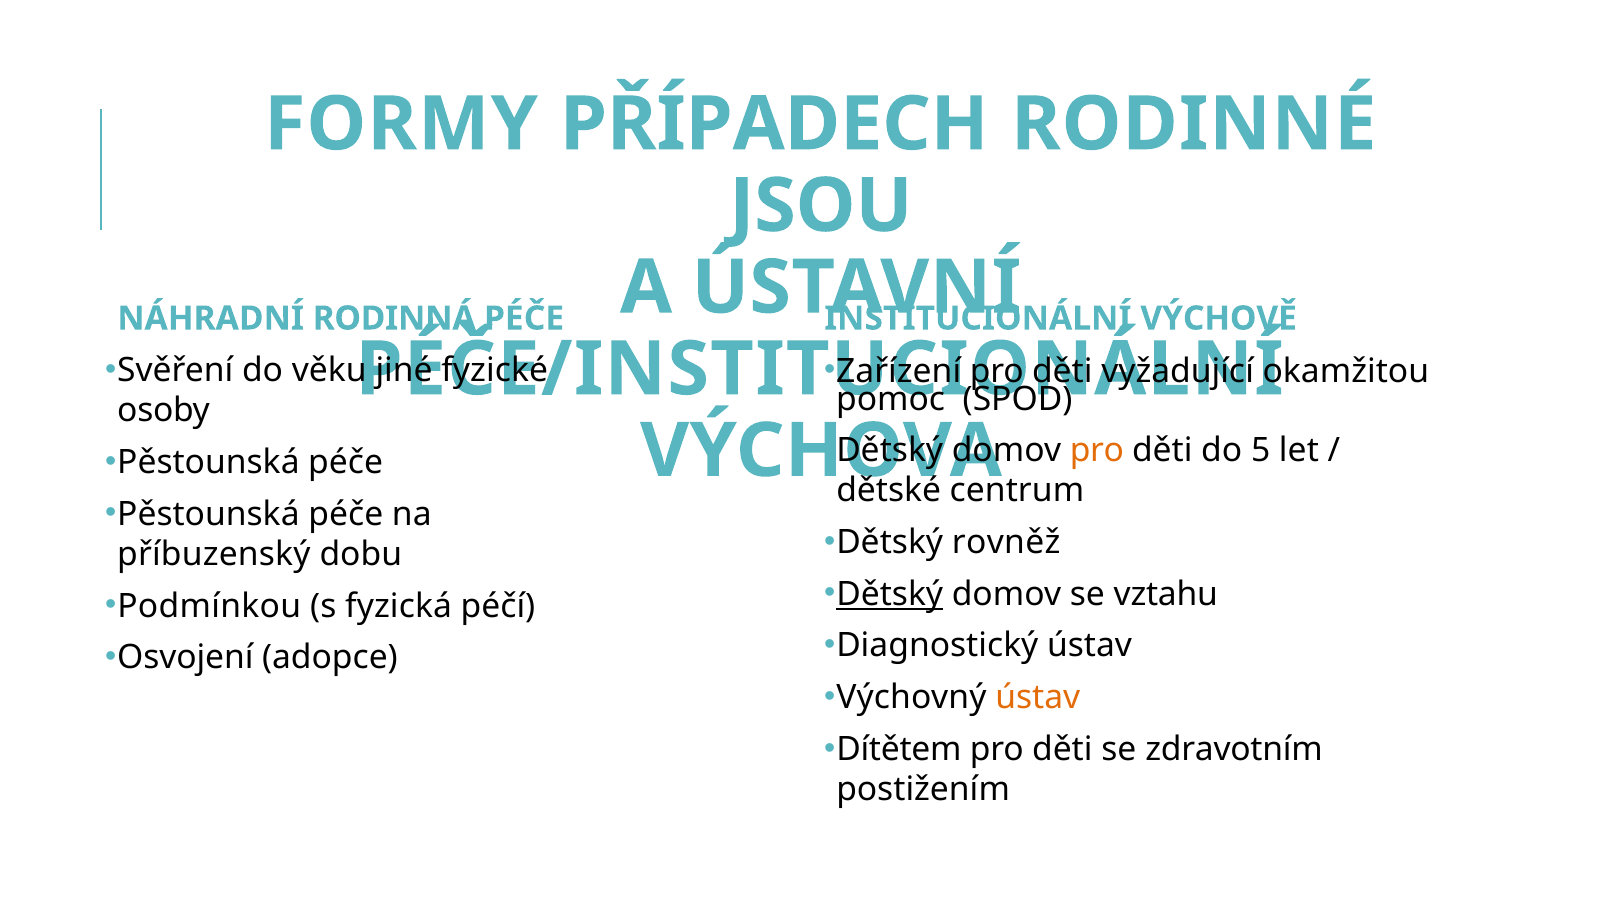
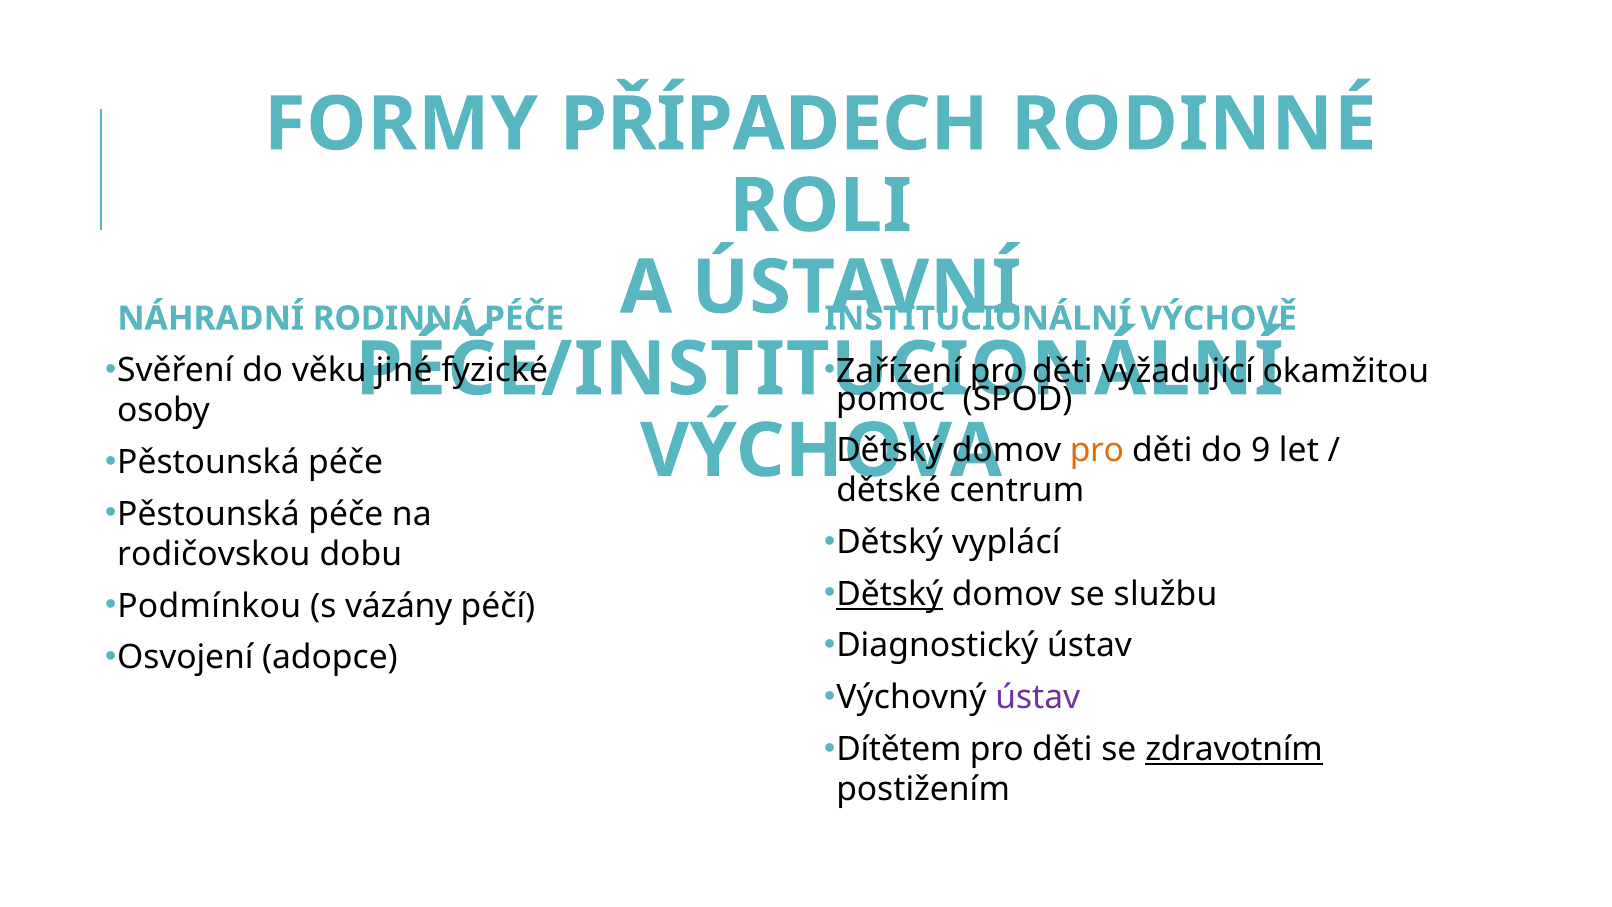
JSOU: JSOU -> ROLI (821, 206)
5: 5 -> 9 (1261, 450)
rovněž: rovněž -> vyplácí (1006, 542)
příbuzenský: příbuzenský -> rodičovskou (214, 554)
vztahu: vztahu -> službu (1166, 594)
fyzická: fyzická -> vázány (399, 606)
ústav colour: orange -> purple (1038, 697)
zdravotním underline: none -> present (1234, 749)
